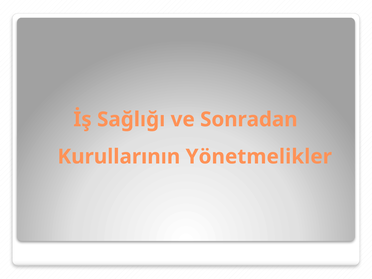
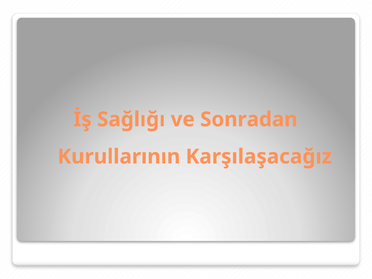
Yönetmelikler: Yönetmelikler -> Karşılaşacağız (259, 157)
